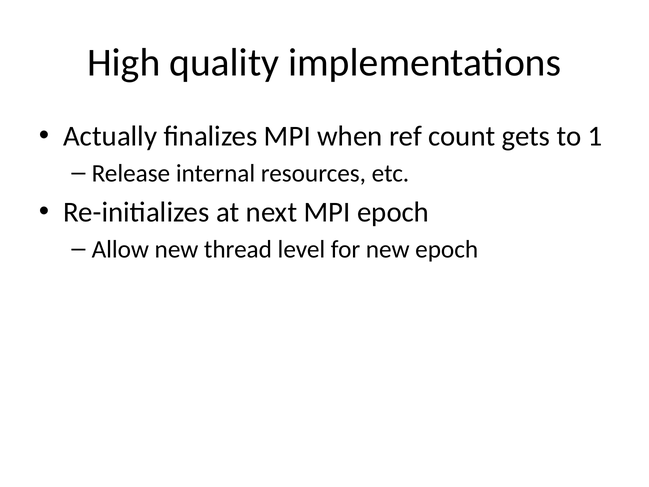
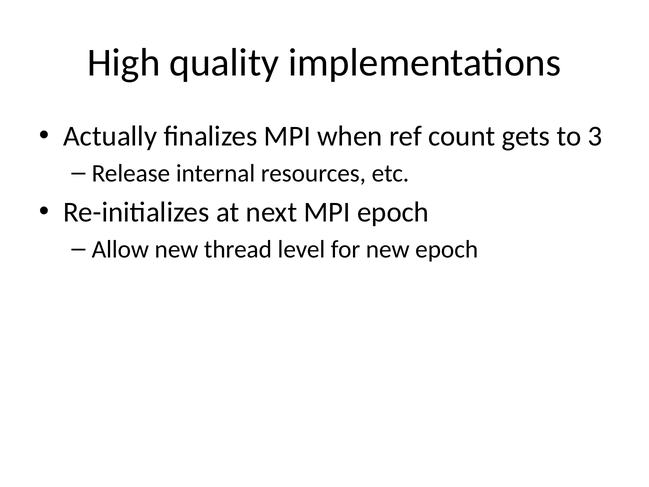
1: 1 -> 3 (595, 136)
